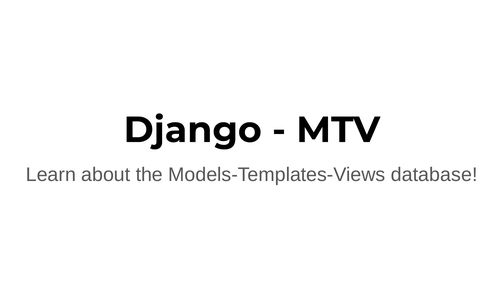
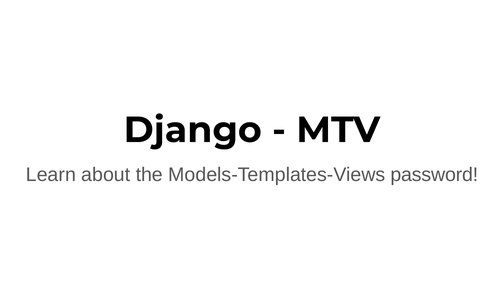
database: database -> password (434, 174)
